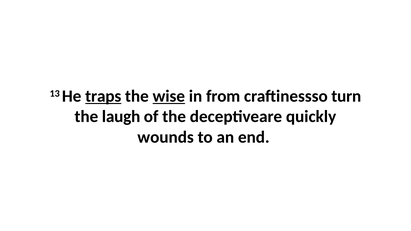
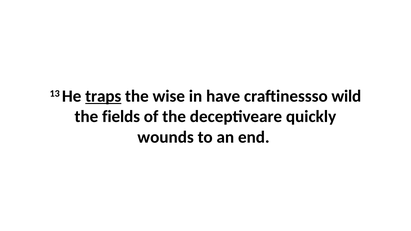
wise underline: present -> none (169, 96)
from: from -> have (223, 96)
turn: turn -> wild (346, 96)
laugh: laugh -> fields (121, 117)
